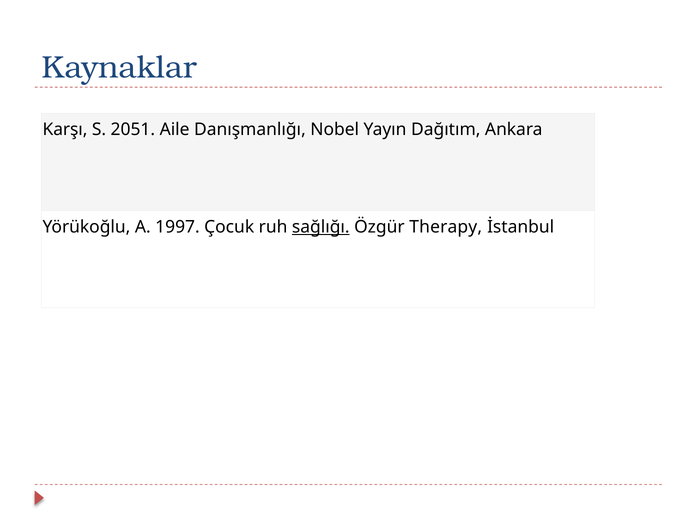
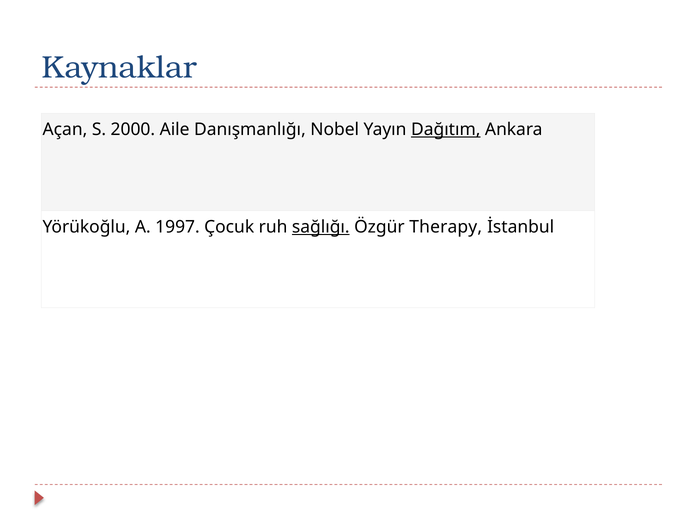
Karşı: Karşı -> Açan (65, 130)
2051: 2051 -> 2000 (133, 130)
Dağıtım underline: none -> present (446, 130)
